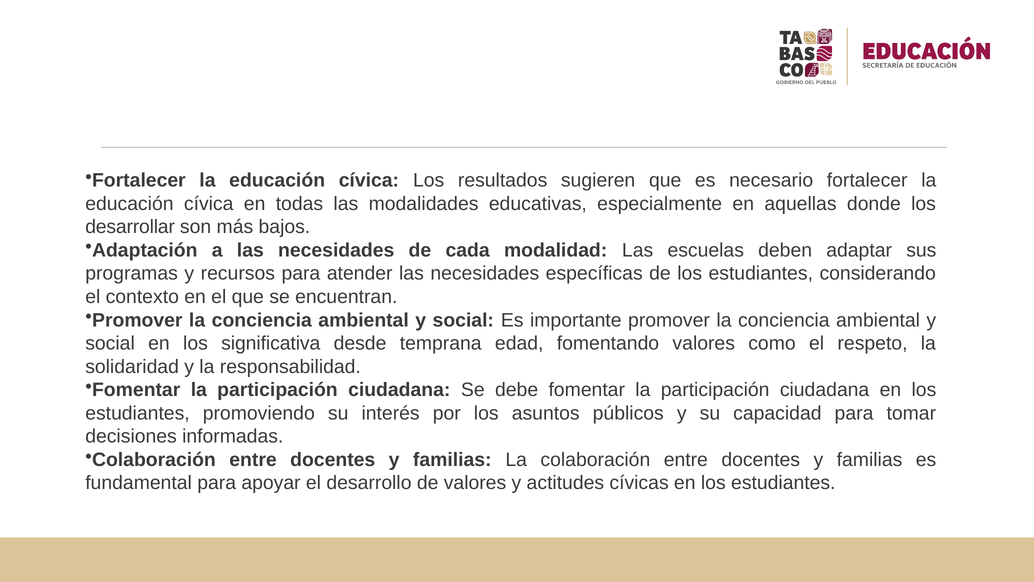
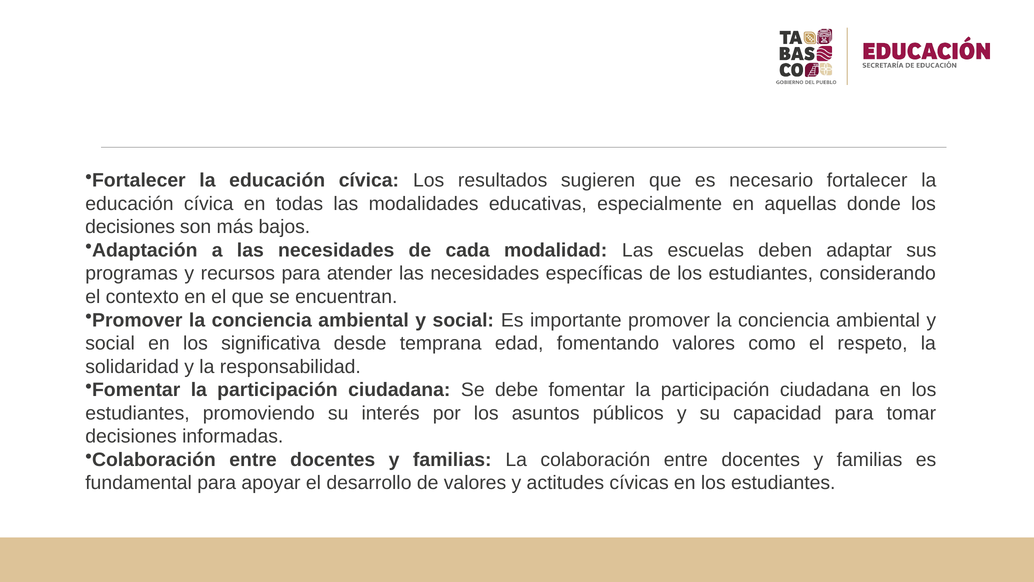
desarrollar: desarrollar -> decisiones (130, 227)
